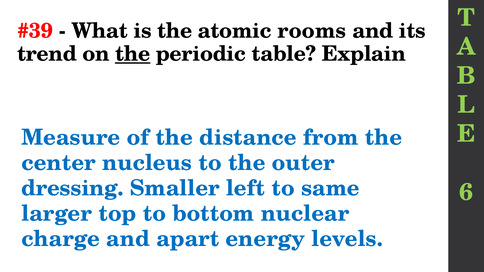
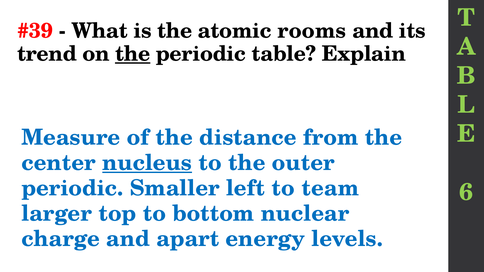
nucleus underline: none -> present (147, 163)
dressing: dressing -> periodic (72, 188)
same: same -> team (330, 188)
